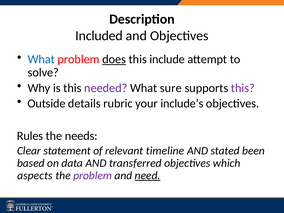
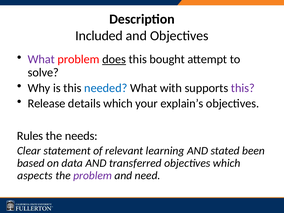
What colour: blue -> purple (41, 59)
include: include -> bought (167, 59)
needed colour: purple -> blue (106, 88)
sure: sure -> with (171, 88)
Outside: Outside -> Release (47, 104)
details rubric: rubric -> which (118, 104)
include’s: include’s -> explain’s (182, 104)
timeline: timeline -> learning (165, 151)
need underline: present -> none (148, 175)
